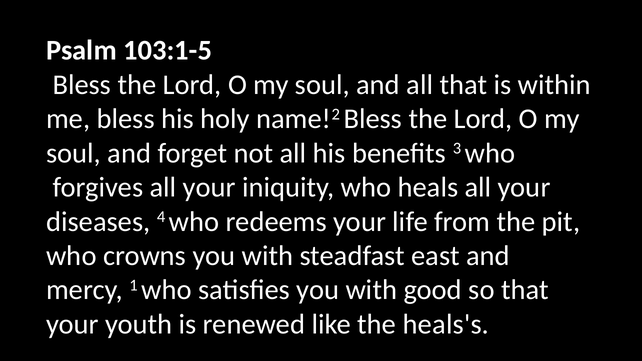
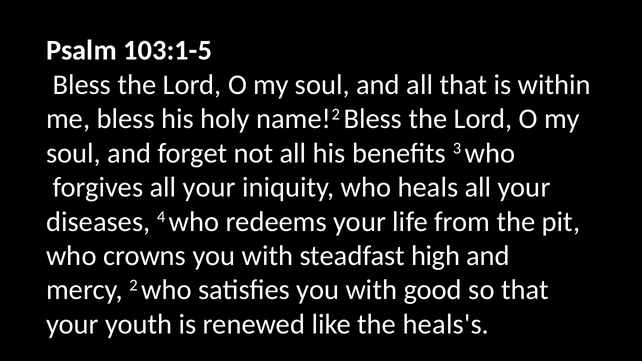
east: east -> high (436, 256)
1: 1 -> 2 (133, 286)
